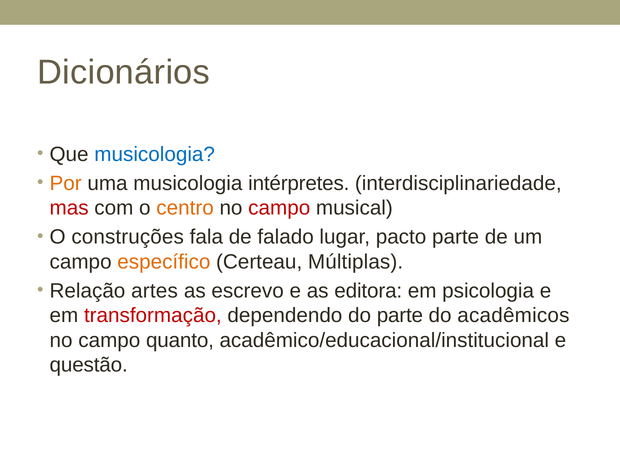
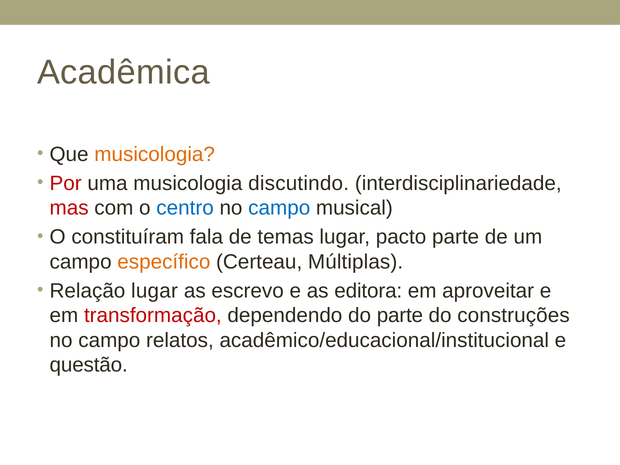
Dicionários: Dicionários -> Acadêmica (124, 72)
musicologia colour: blue -> orange (155, 154)
Por colour: orange -> red (66, 183)
intérpretes: intérpretes -> discutindo (299, 183)
centro colour: orange -> blue (185, 208)
campo colour: red -> blue (279, 208)
construções: construções -> constituíram (128, 237)
falado: falado -> temas (286, 237)
Relação artes: artes -> lugar (155, 291)
psicologia: psicologia -> aproveitar (488, 291)
acadêmicos: acadêmicos -> construções (513, 316)
quanto: quanto -> relatos (180, 340)
